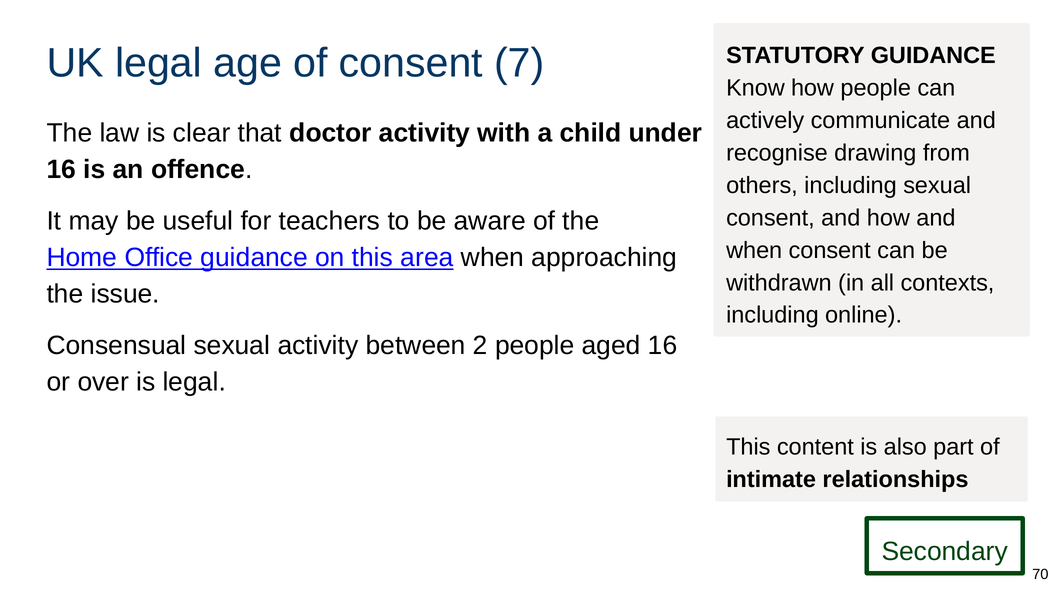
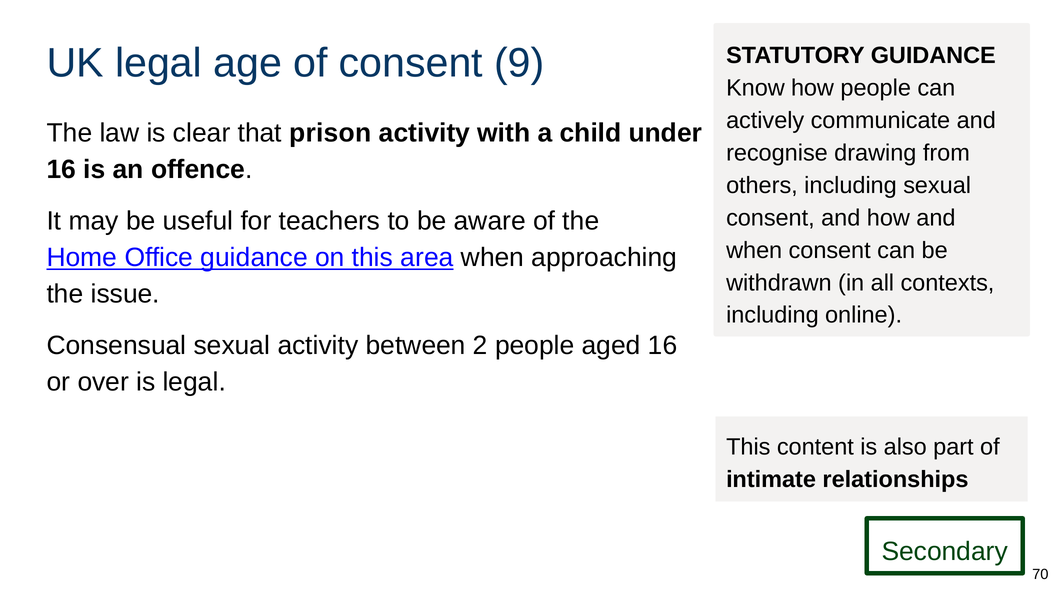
7: 7 -> 9 (519, 63)
doctor: doctor -> prison (330, 133)
